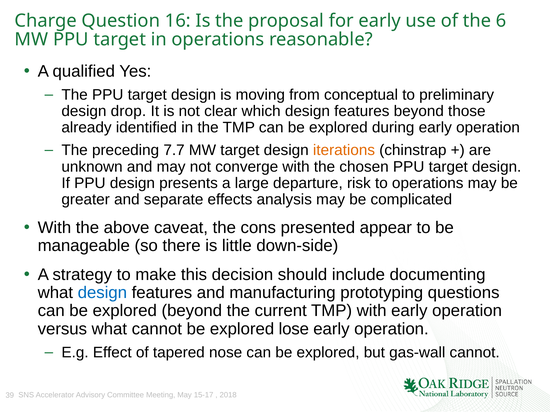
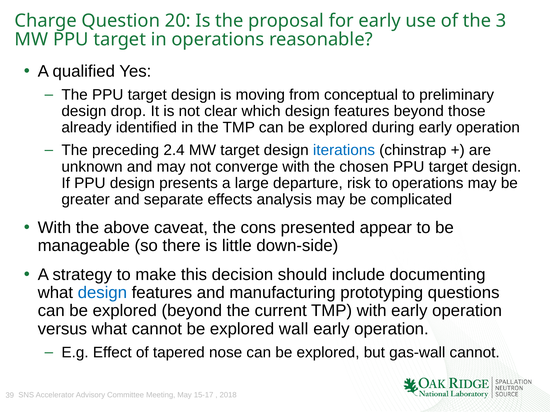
16: 16 -> 20 (178, 21)
6: 6 -> 3 (501, 21)
7.7: 7.7 -> 2.4 (174, 150)
iterations colour: orange -> blue (344, 150)
lose: lose -> wall (294, 329)
